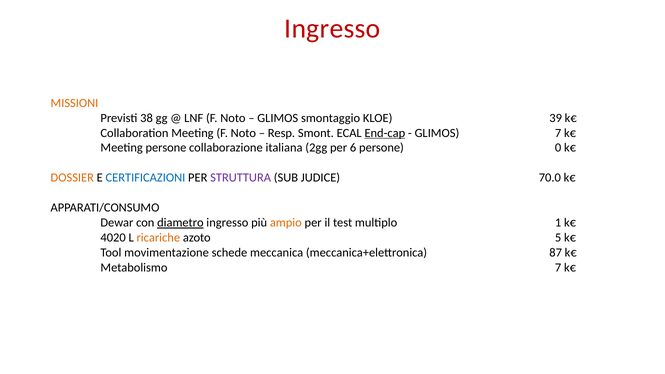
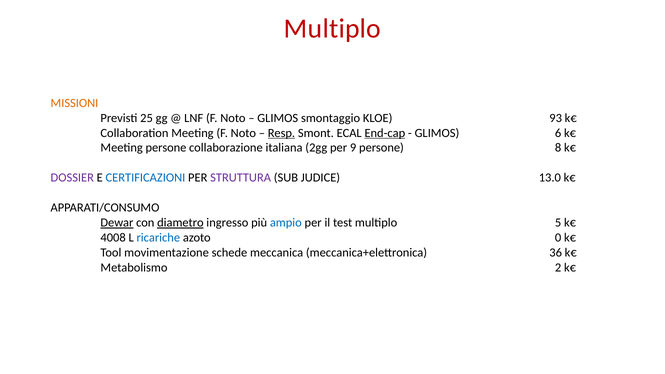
Ingresso: Ingresso -> Multiplo (333, 29)
38: 38 -> 25 (147, 118)
39: 39 -> 93 (556, 118)
Resp underline: none -> present (281, 133)
GLIMOS 7: 7 -> 6 (558, 133)
6: 6 -> 9 (353, 148)
0: 0 -> 8 (558, 148)
DOSSIER colour: orange -> purple (72, 178)
70.0: 70.0 -> 13.0 (550, 178)
Dewar underline: none -> present (117, 223)
ampio colour: orange -> blue (286, 223)
1: 1 -> 5 (558, 223)
4020: 4020 -> 4008 (113, 238)
ricariche colour: orange -> blue (158, 238)
5: 5 -> 0 (558, 238)
87: 87 -> 36 (556, 253)
Metabolismo 7: 7 -> 2 (558, 268)
